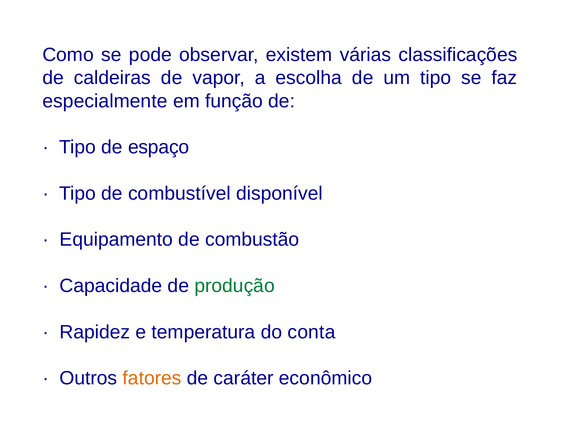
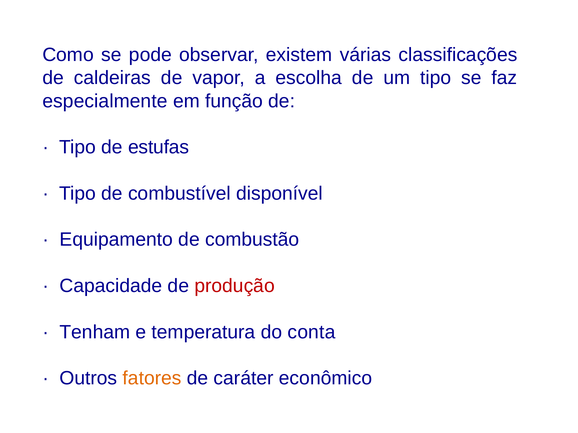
espaço: espaço -> estufas (159, 147)
produção colour: green -> red (235, 286)
Rapidez: Rapidez -> Tenham (95, 332)
